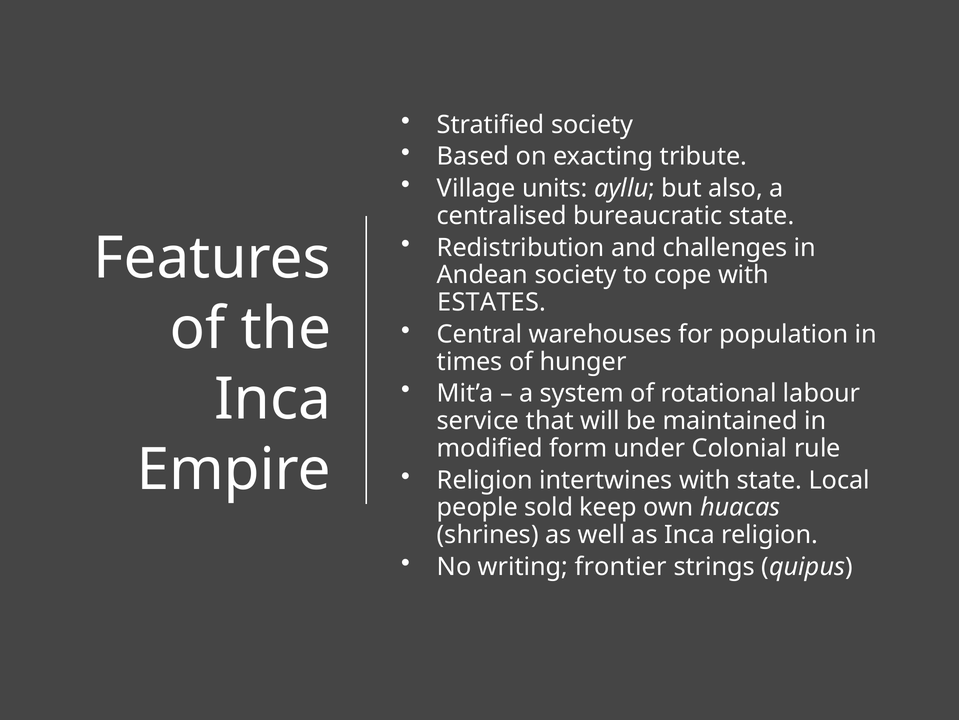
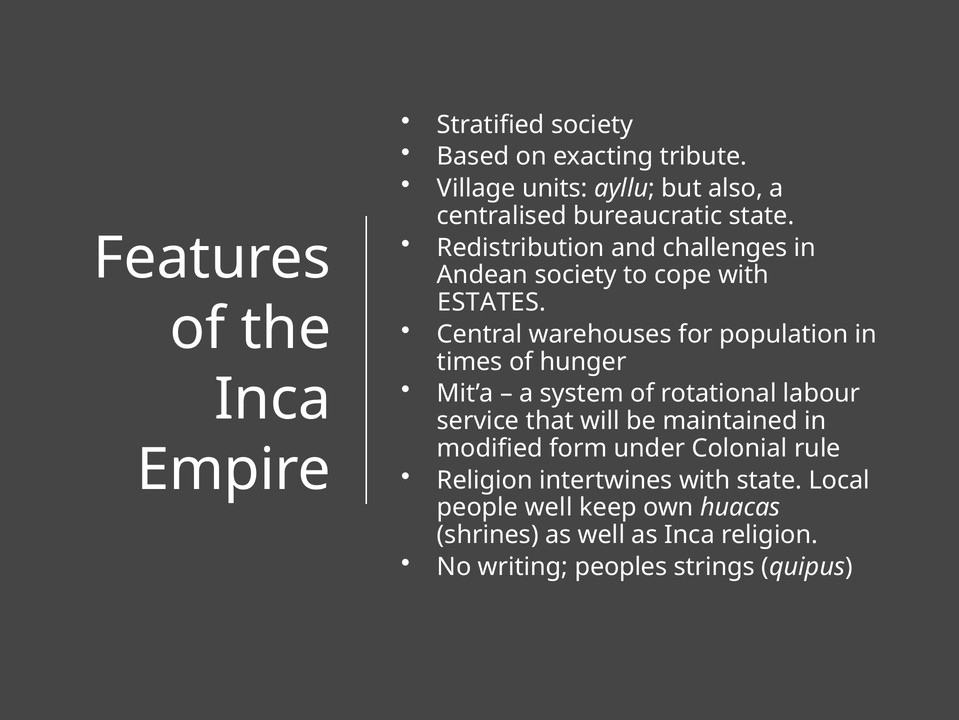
people sold: sold -> well (549, 507)
frontier: frontier -> peoples (621, 566)
